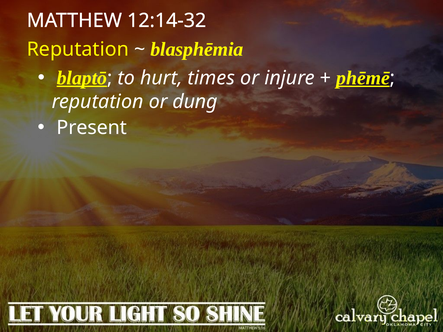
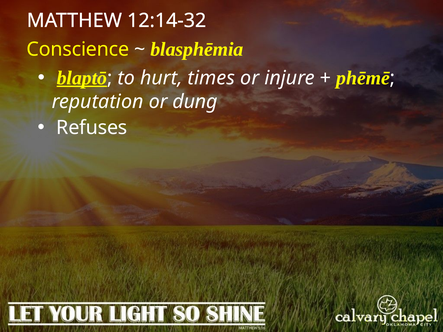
Reputation: Reputation -> Conscience (78, 49)
phēmē underline: present -> none (363, 78)
Present: Present -> Refuses (92, 128)
